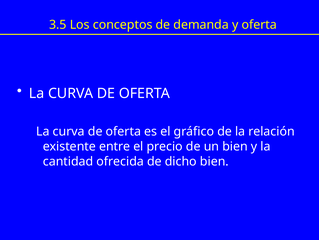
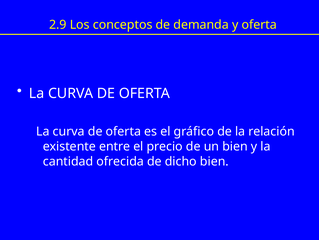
3.5: 3.5 -> 2.9 (58, 25)
